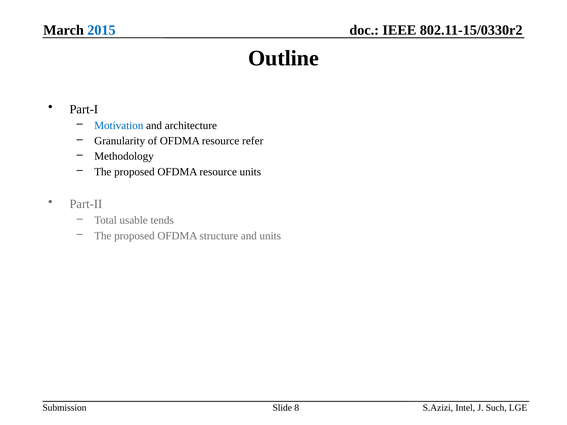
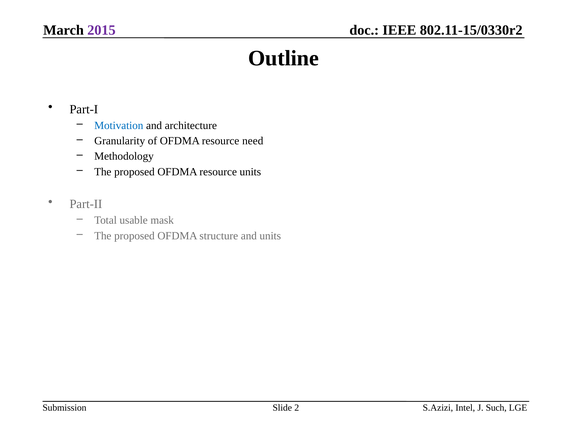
2015 colour: blue -> purple (101, 30)
refer: refer -> need (253, 141)
tends: tends -> mask (162, 220)
8: 8 -> 2 (297, 408)
